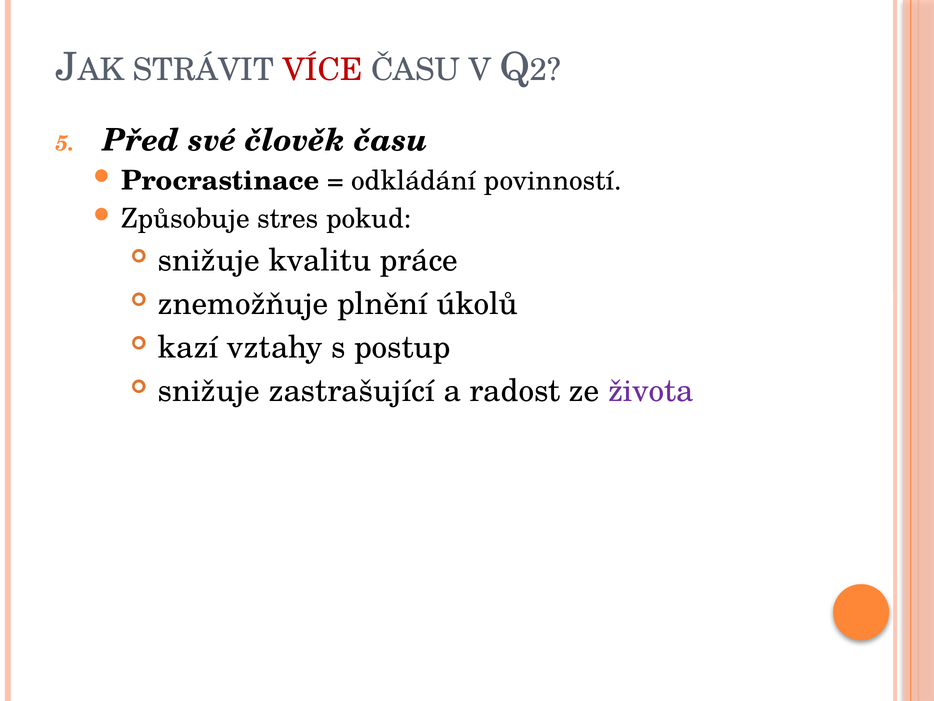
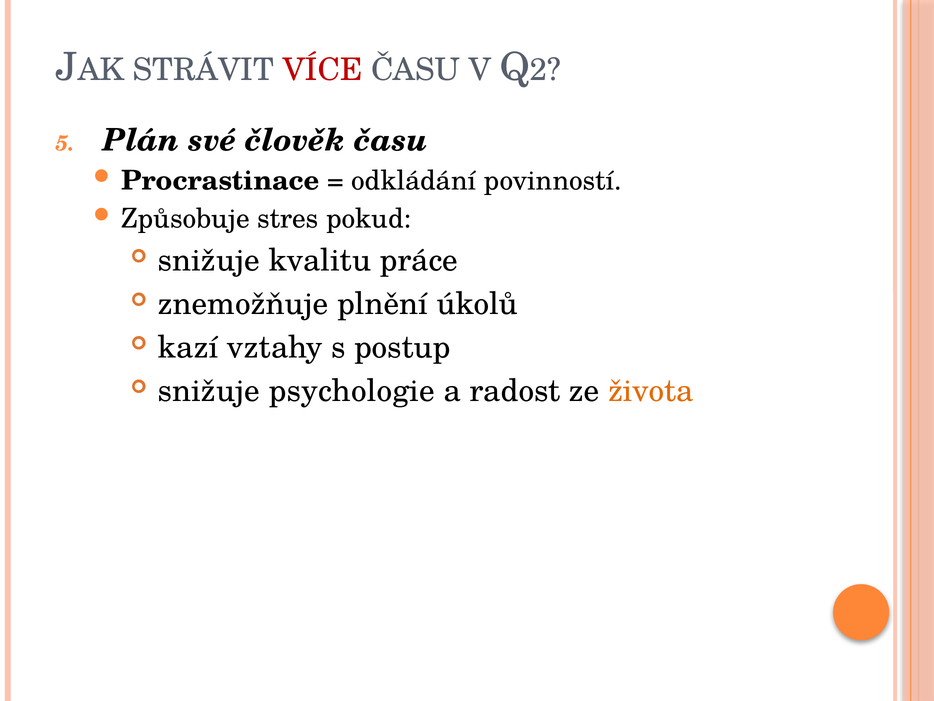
Před: Před -> Plán (141, 140)
zastrašující: zastrašující -> psychologie (352, 391)
života colour: purple -> orange (651, 391)
